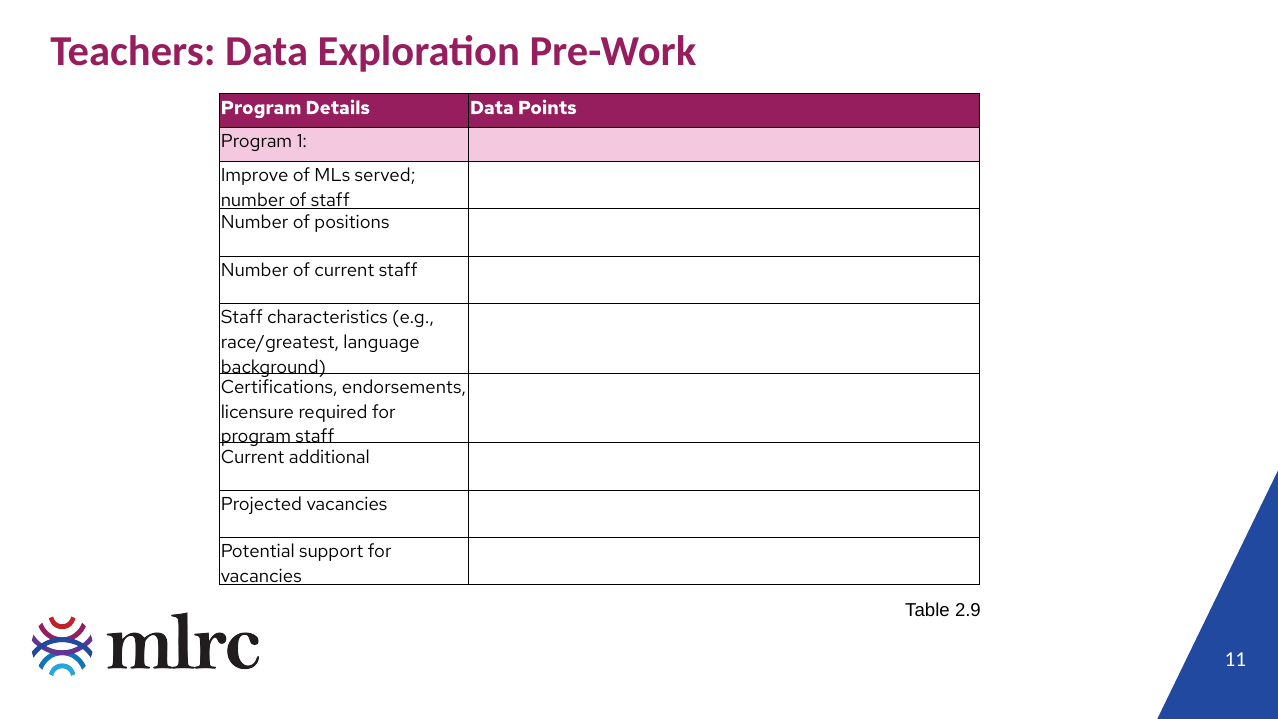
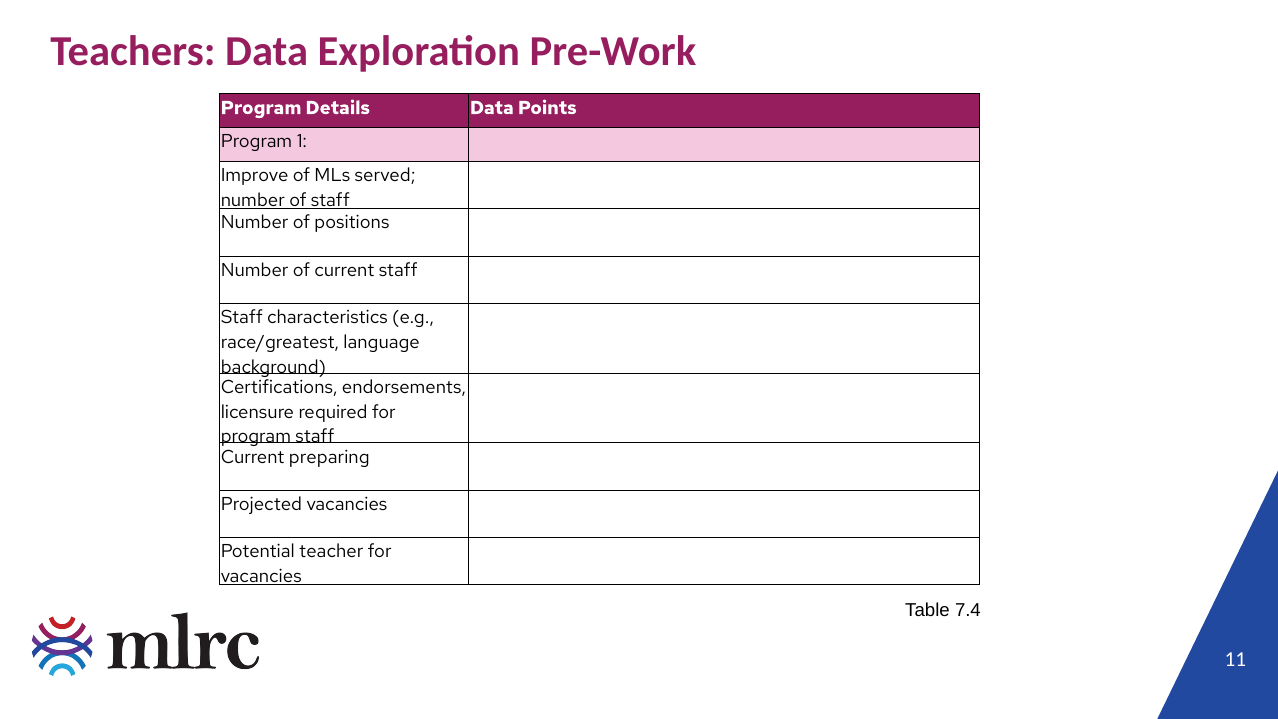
additional: additional -> preparing (329, 457)
support: support -> teacher (331, 552)
2.9: 2.9 -> 7.4 (968, 610)
